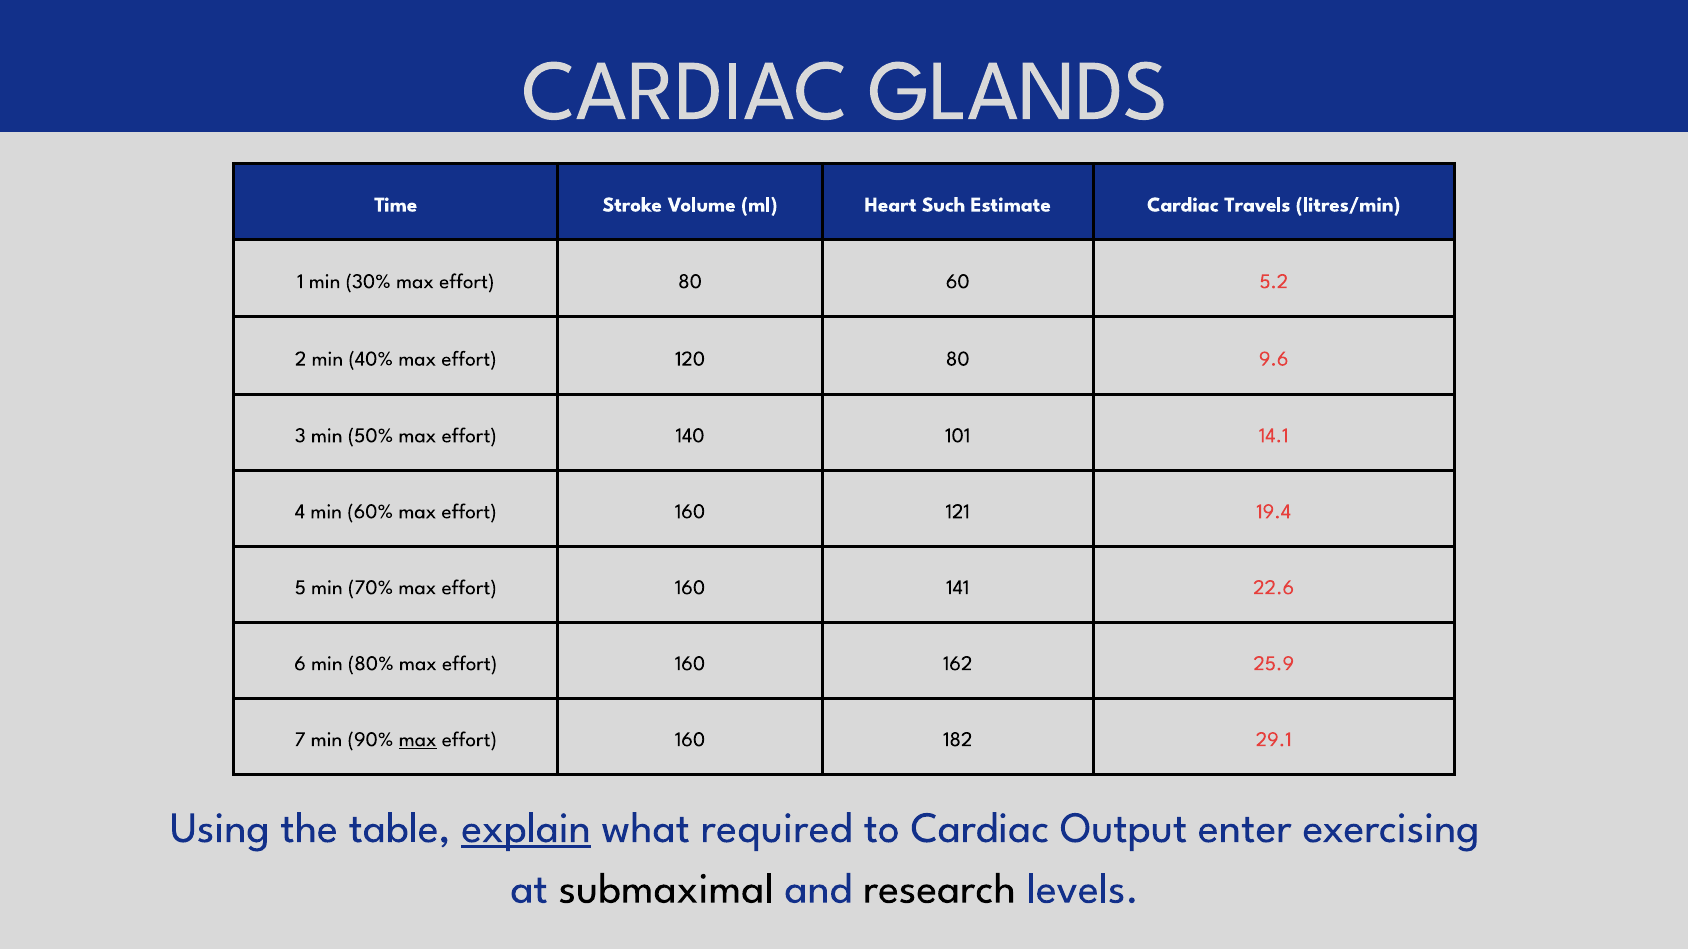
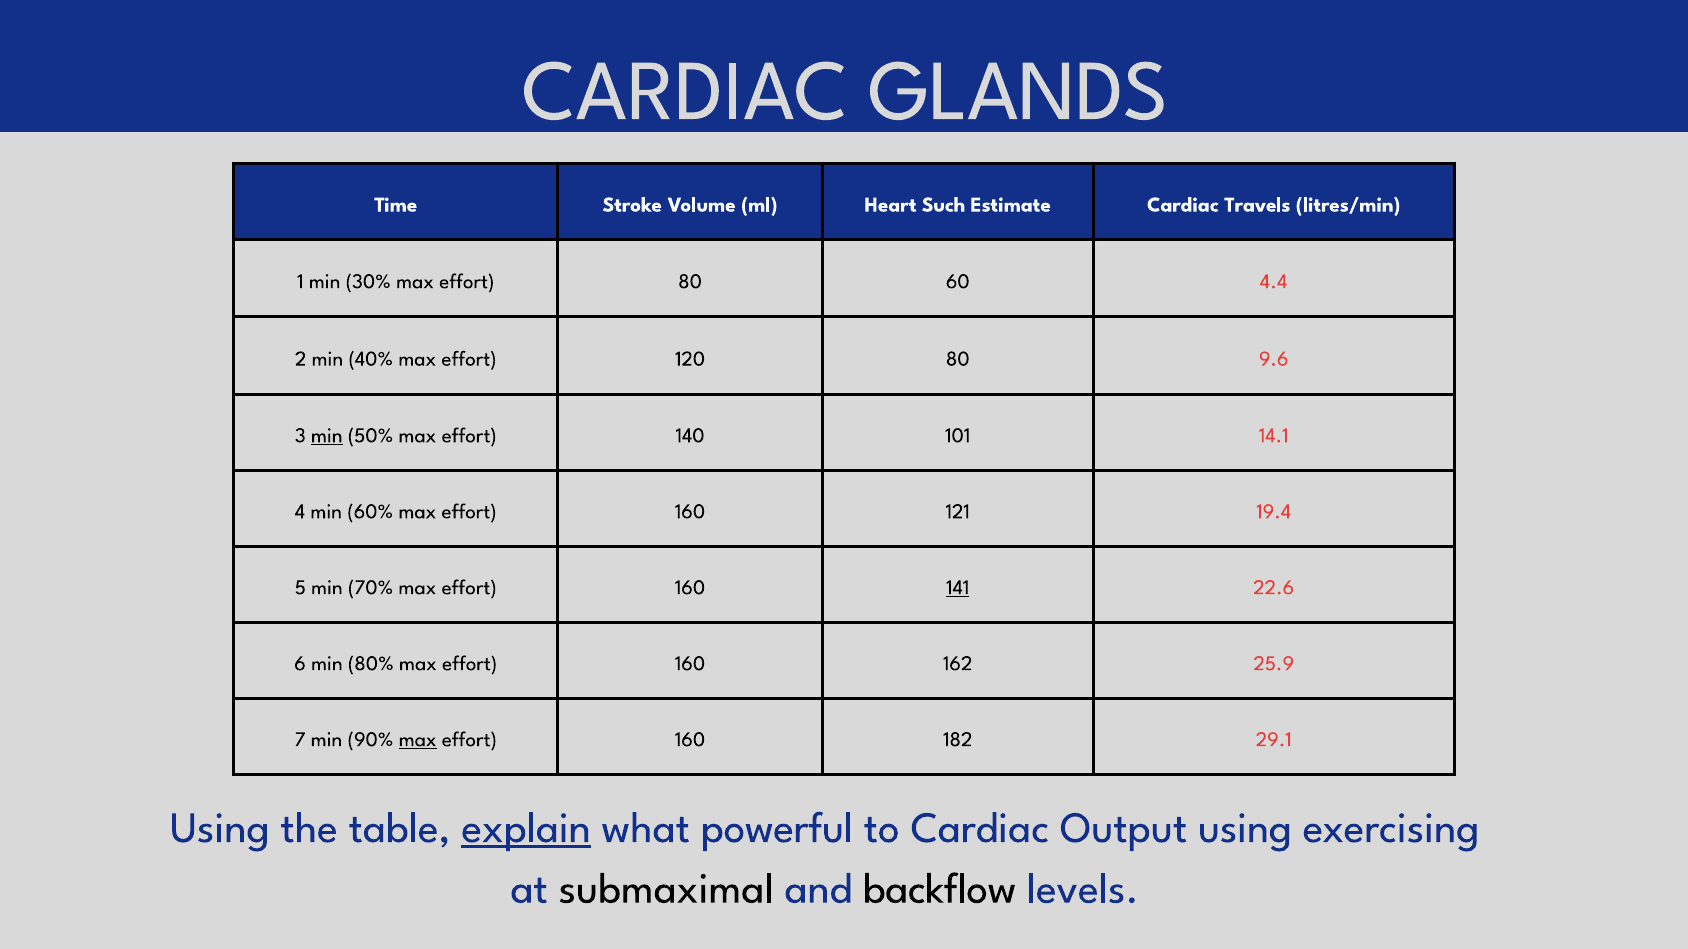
5.2: 5.2 -> 4.4 (1274, 281)
min underline: none -> present (327, 436)
141 underline: none -> present (958, 588)
required: required -> powerful (777, 828)
Output enter: enter -> using (1245, 828)
research: research -> backflow (940, 889)
